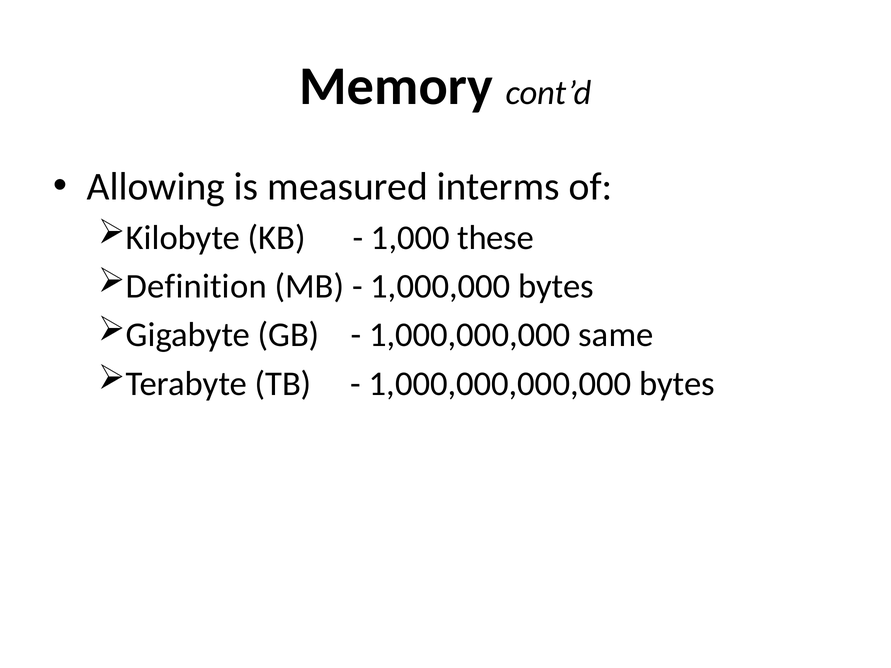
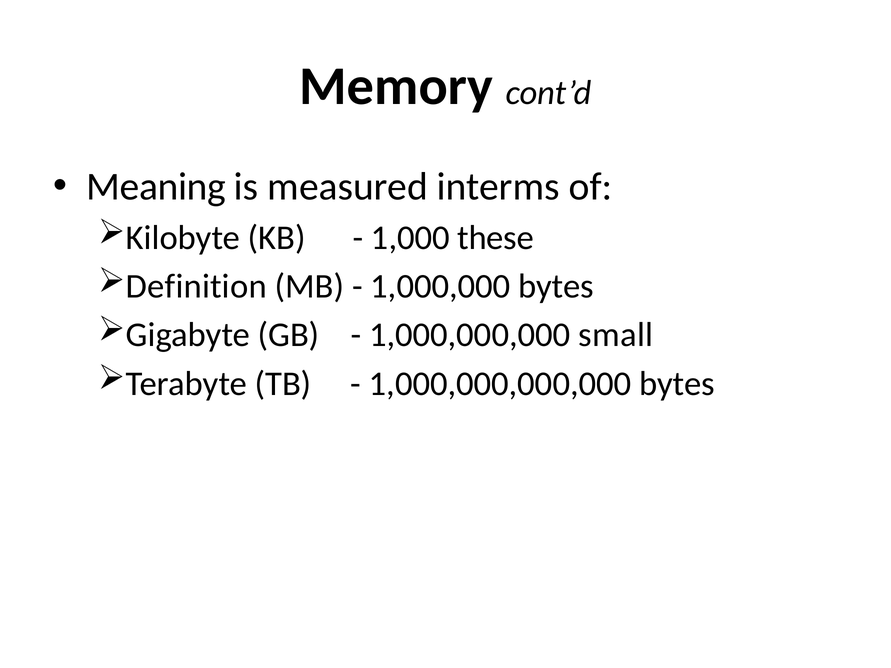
Allowing: Allowing -> Meaning (156, 187)
same: same -> small (616, 335)
